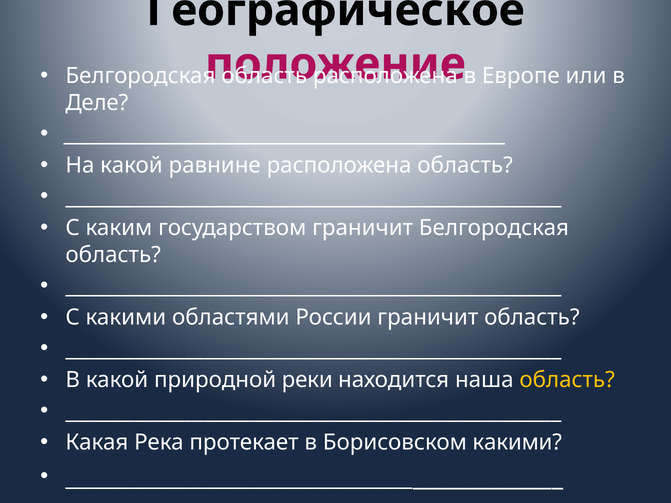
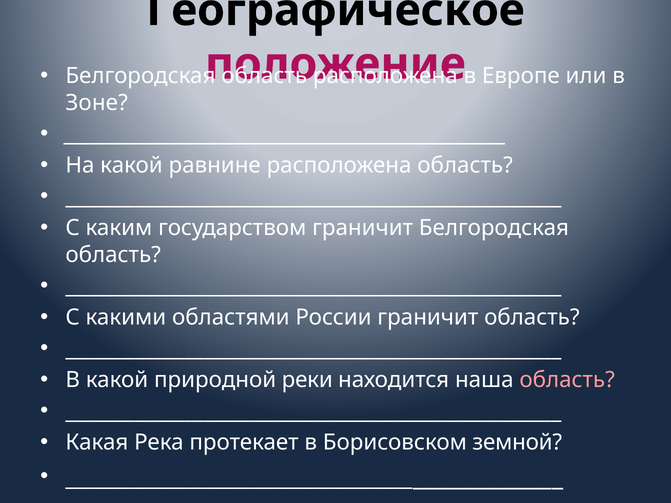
Деле: Деле -> Зоне (97, 103)
область colour: yellow -> pink (567, 380)
Борисовском какими: какими -> земной (517, 443)
